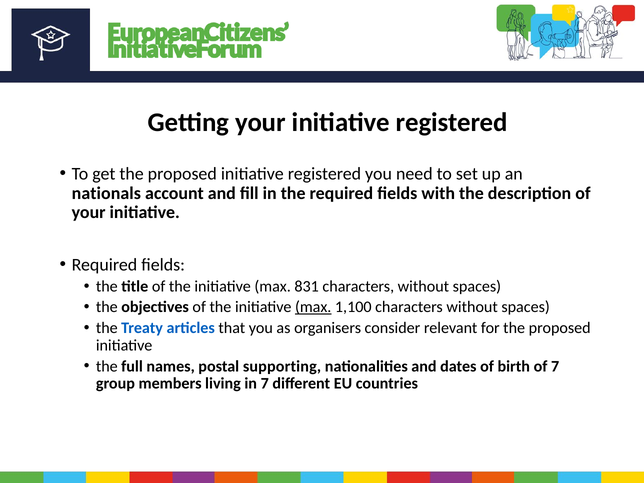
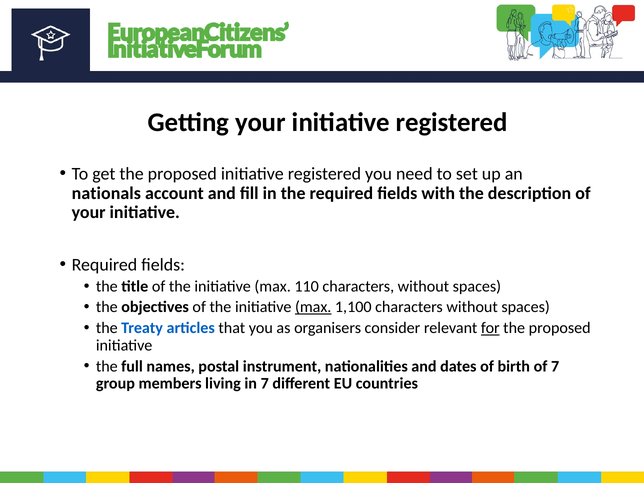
831: 831 -> 110 (307, 286)
for underline: none -> present (490, 328)
supporting: supporting -> instrument (282, 366)
